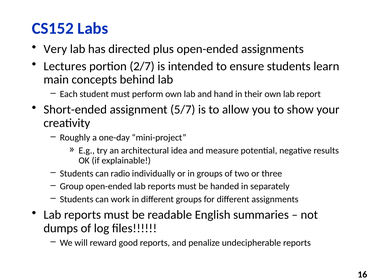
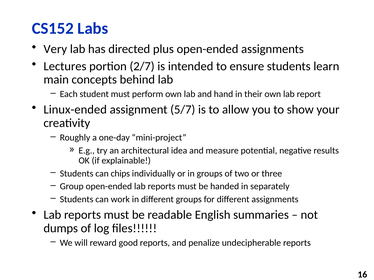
Short-ended: Short-ended -> Linux-ended (75, 110)
radio: radio -> chips (120, 174)
